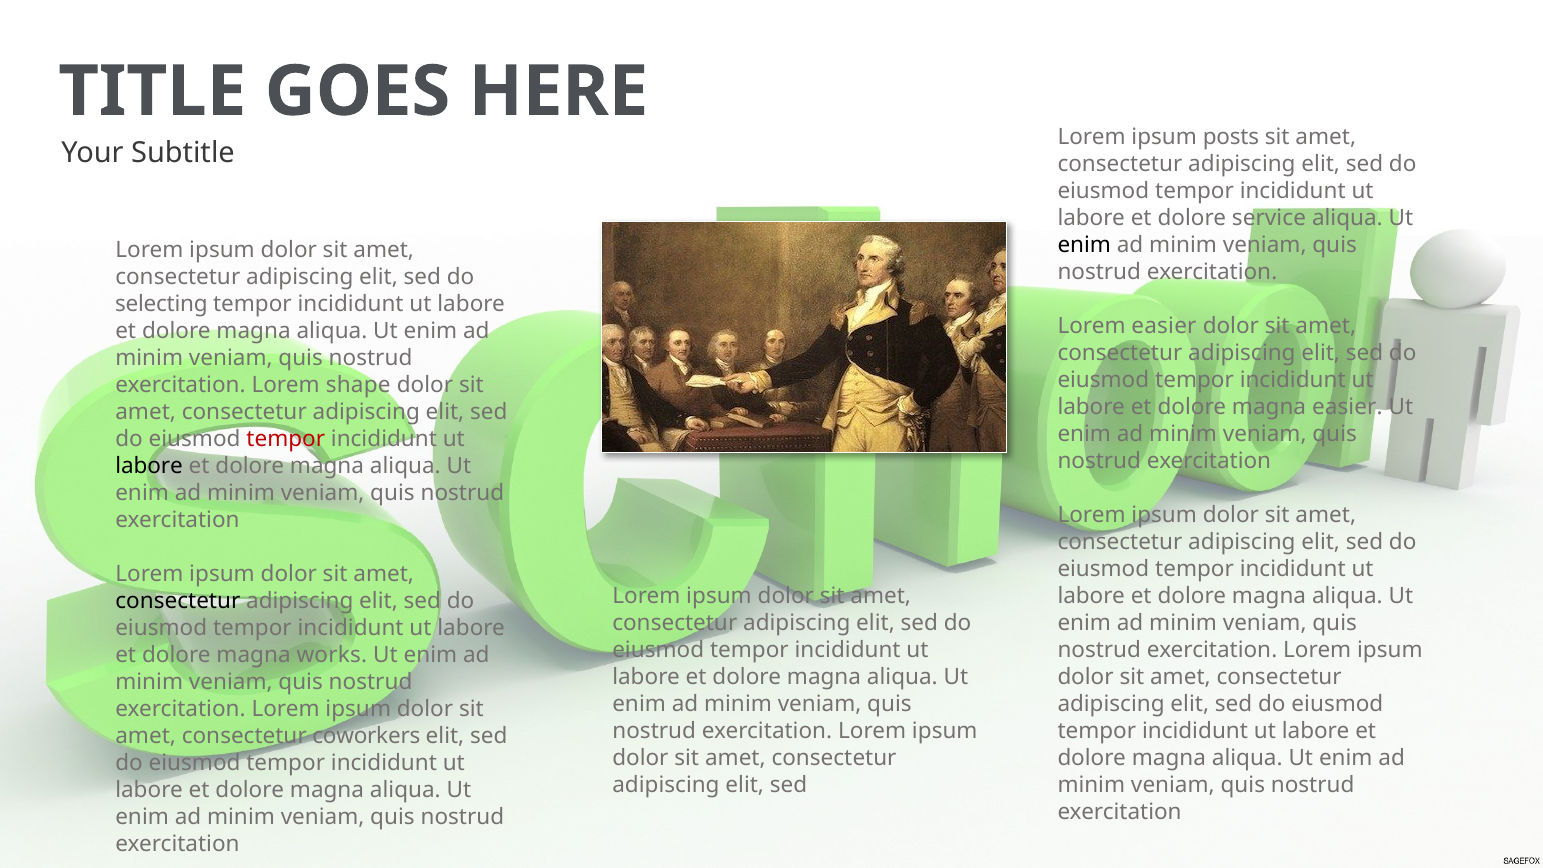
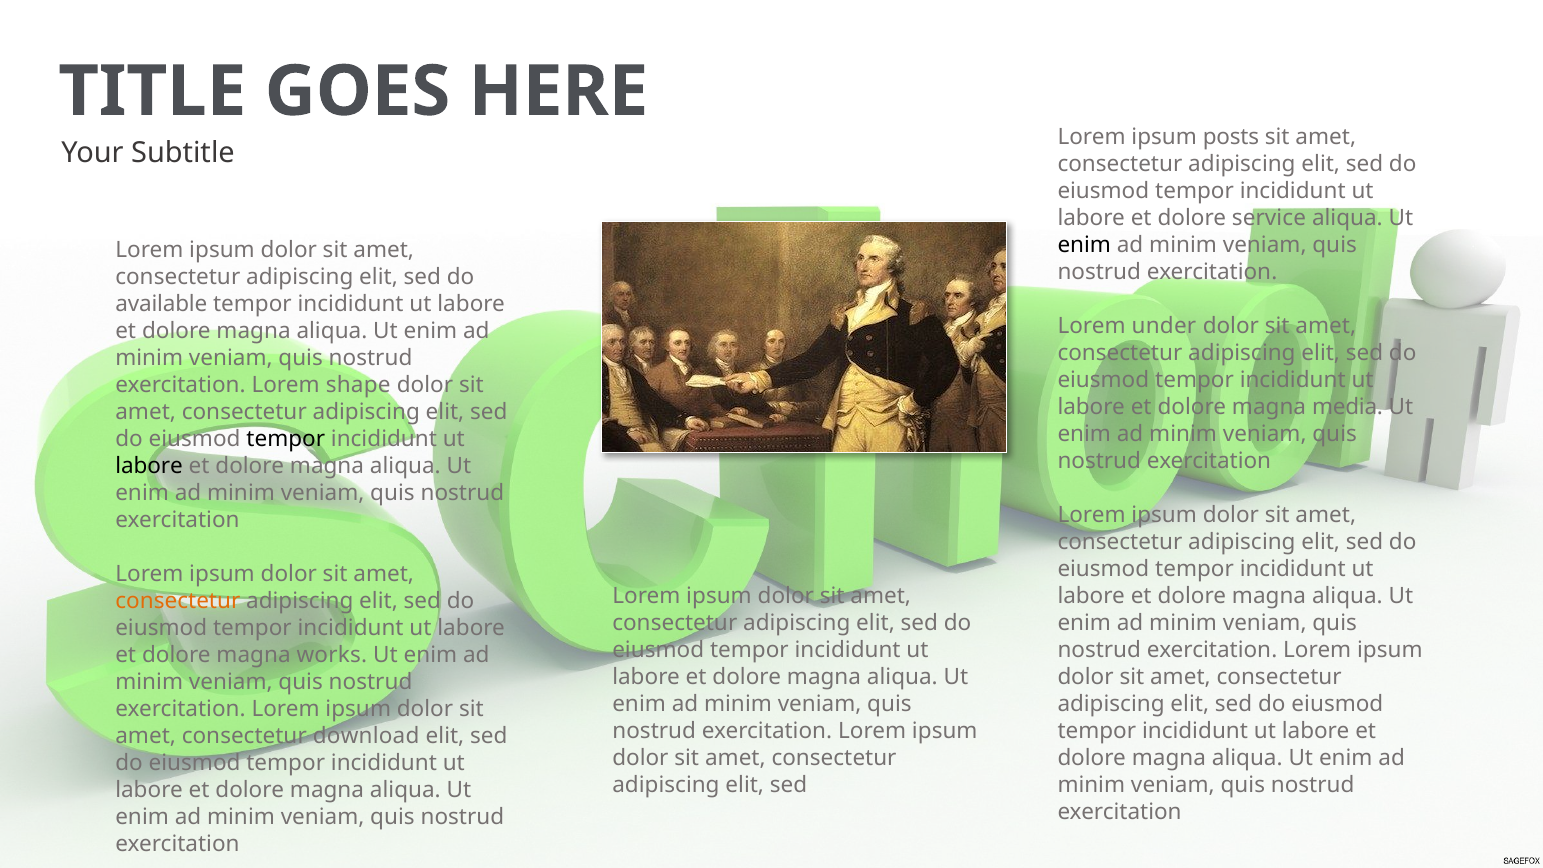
selecting: selecting -> available (161, 304)
Lorem easier: easier -> under (1164, 326)
magna easier: easier -> media (1348, 407)
tempor colour: red -> black (286, 439)
consectetur colour: black -> orange (178, 601)
coworkers: coworkers -> download (366, 736)
